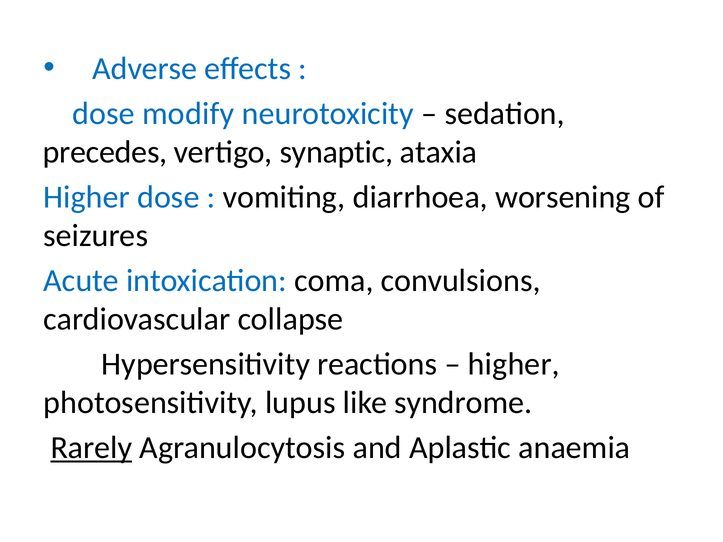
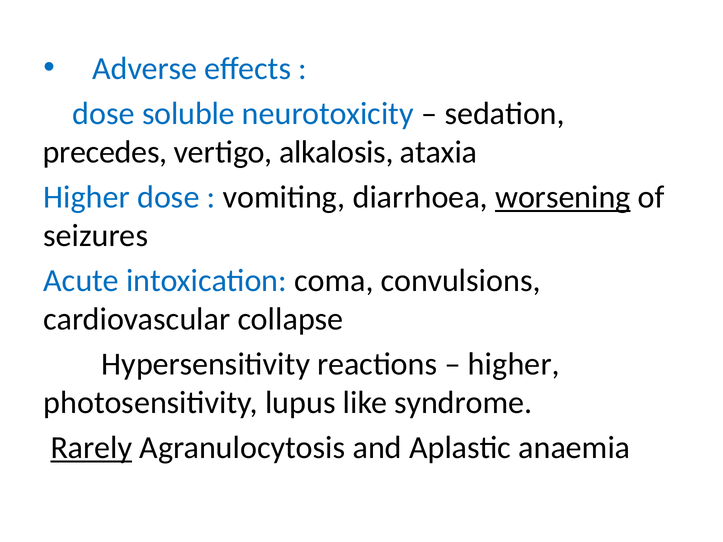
modify: modify -> soluble (188, 114)
synaptic: synaptic -> alkalosis (336, 152)
worsening underline: none -> present (563, 197)
